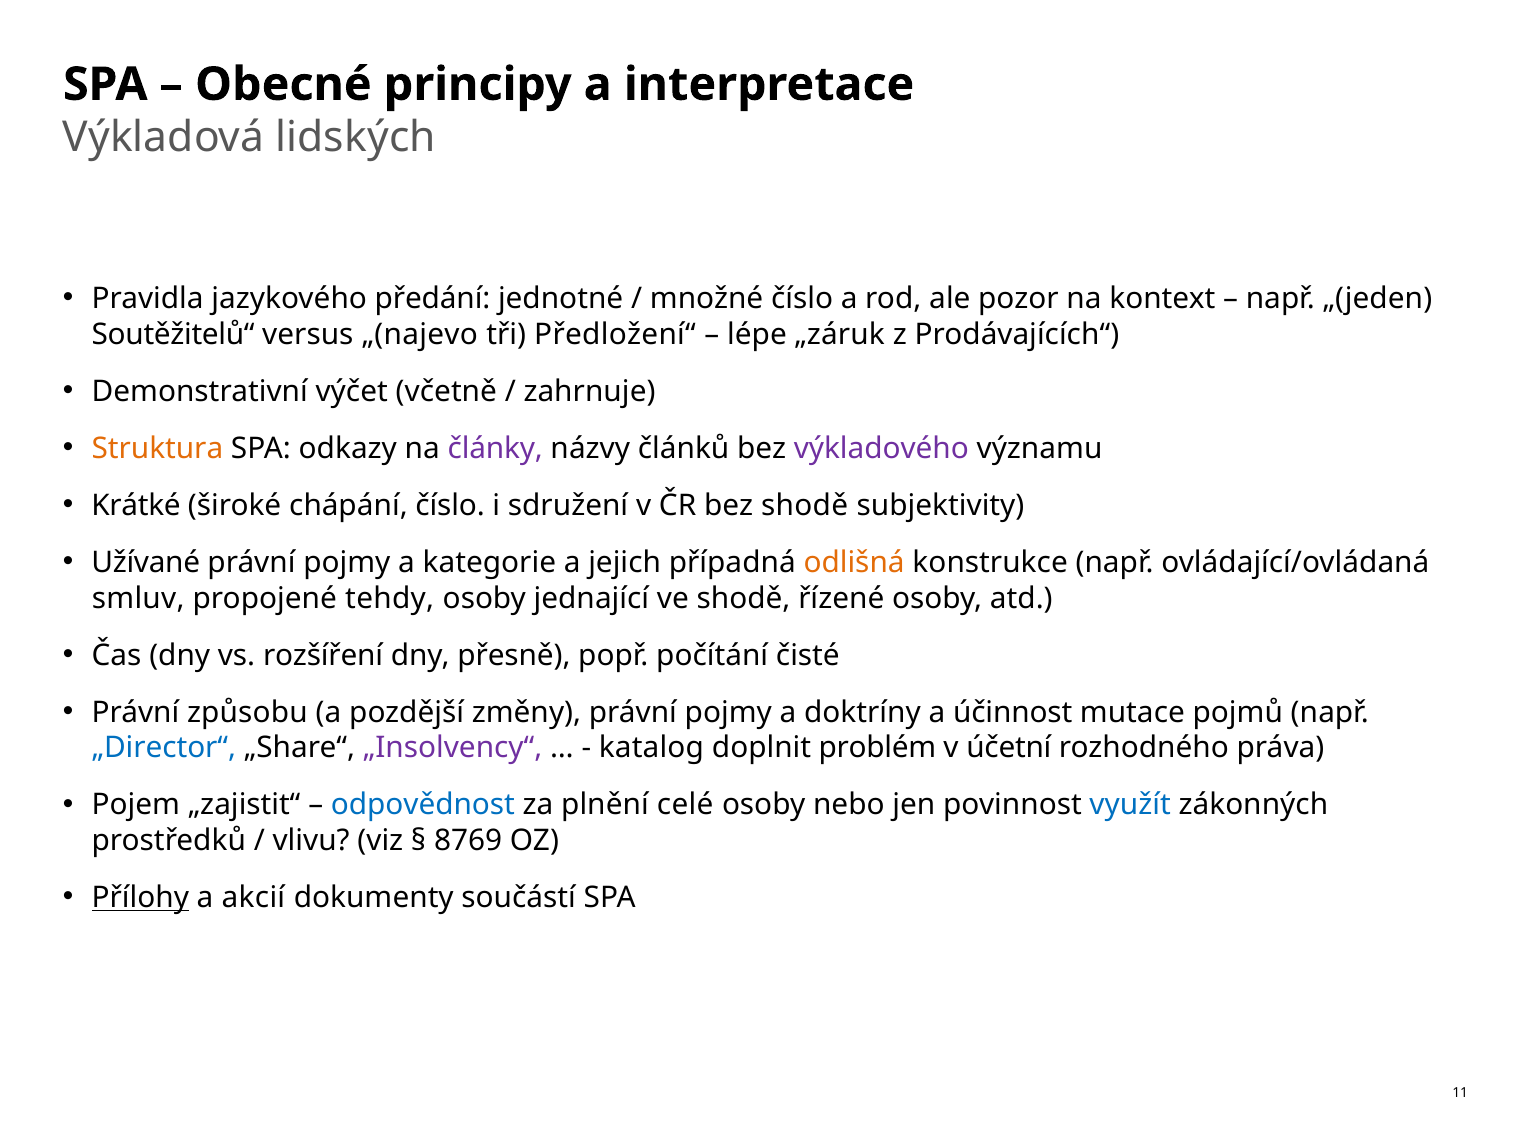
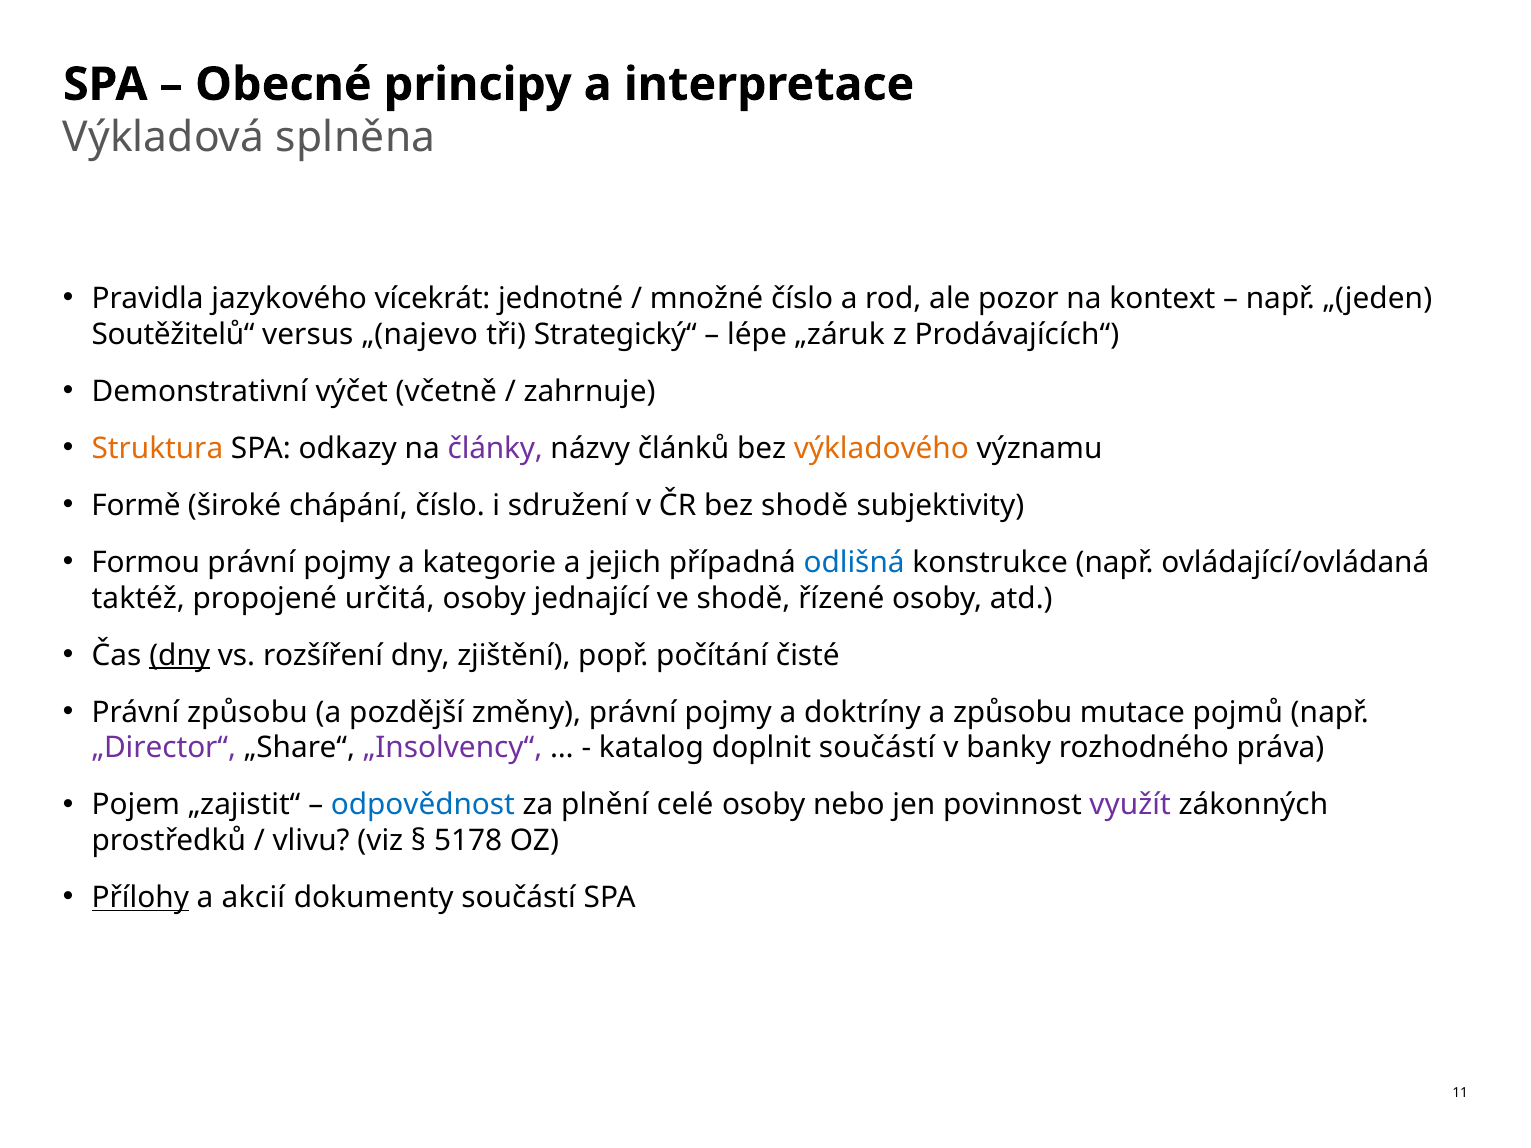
lidských: lidských -> splněna (356, 138)
předání: předání -> vícekrát (433, 299)
Předložení“: Předložení“ -> Strategický“ (615, 335)
výkladového colour: purple -> orange (881, 449)
Krátké: Krátké -> Formě (136, 506)
Užívané: Užívané -> Formou (146, 563)
odlišná colour: orange -> blue (854, 563)
smluv: smluv -> taktéž (138, 598)
tehdy: tehdy -> určitá (390, 598)
dny underline: none -> present (180, 655)
přesně: přesně -> zjištění (514, 655)
a účinnost: účinnost -> způsobu (1013, 712)
„Director“ colour: blue -> purple (164, 748)
doplnit problém: problém -> součástí (877, 748)
účetní: účetní -> banky (1009, 748)
využít colour: blue -> purple (1130, 805)
8769: 8769 -> 5178 (468, 841)
